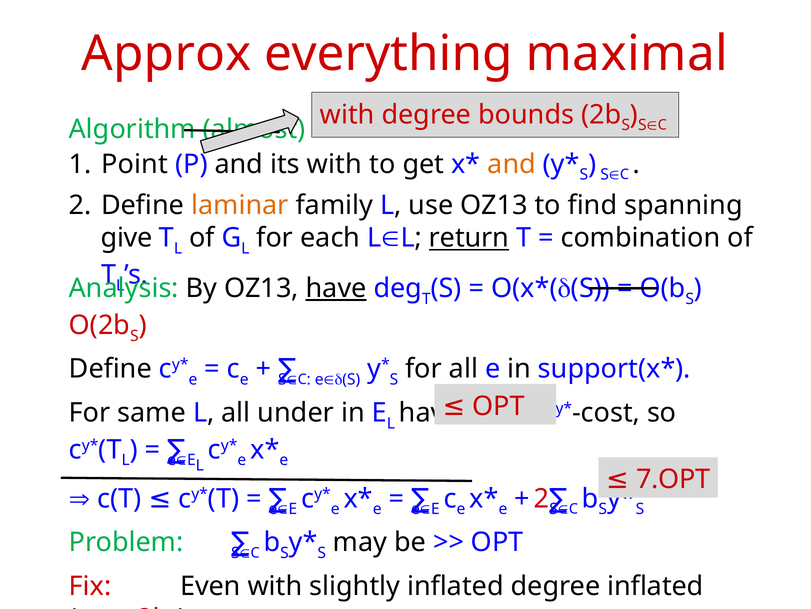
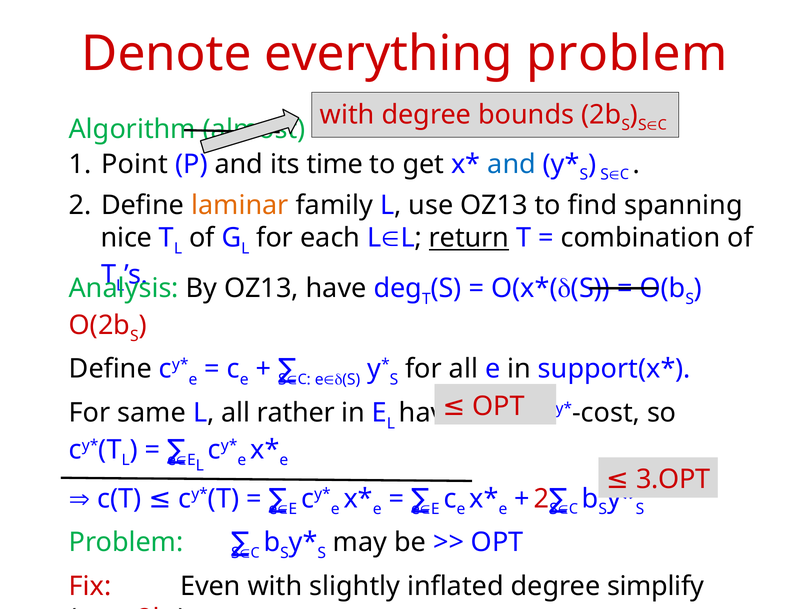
Approx: Approx -> Denote (167, 54)
everything maximal: maximal -> problem (627, 54)
its with: with -> time (335, 164)
and colour: orange -> blue (512, 164)
give: give -> nice (127, 238)
have underline: present -> none (336, 288)
under: under -> rather (296, 412)
7.OPT: 7.OPT -> 3.OPT (673, 479)
degree inflated: inflated -> simplify (656, 585)
